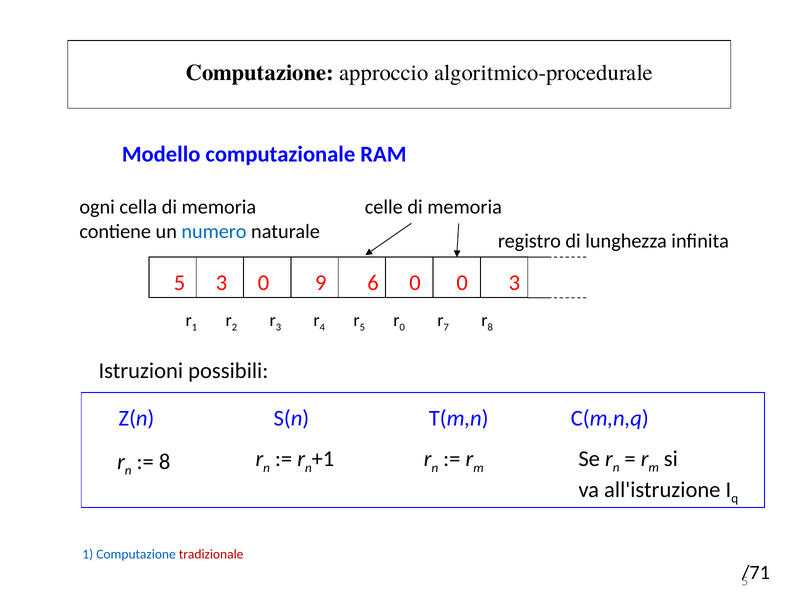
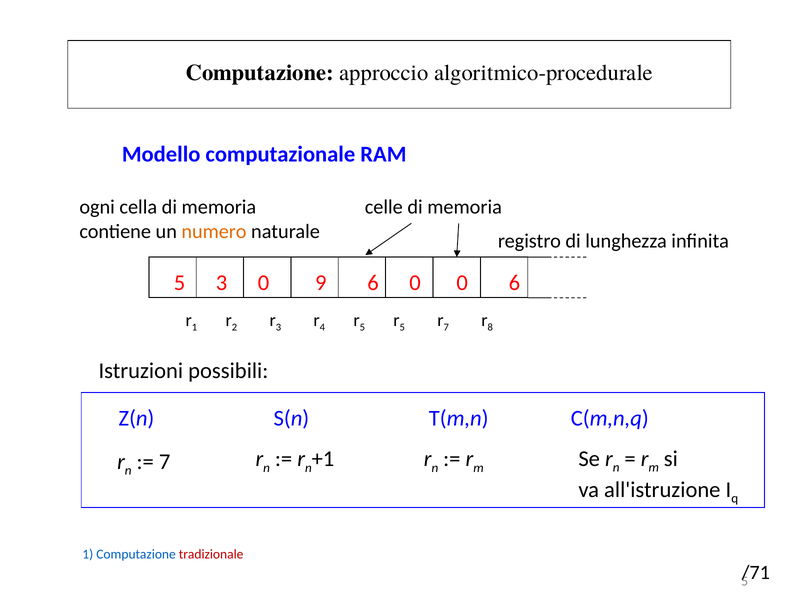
numero colour: blue -> orange (214, 231)
0 3: 3 -> 6 (514, 283)
0: 0 -> 5 (402, 327)
8: 8 -> 7 (165, 462)
